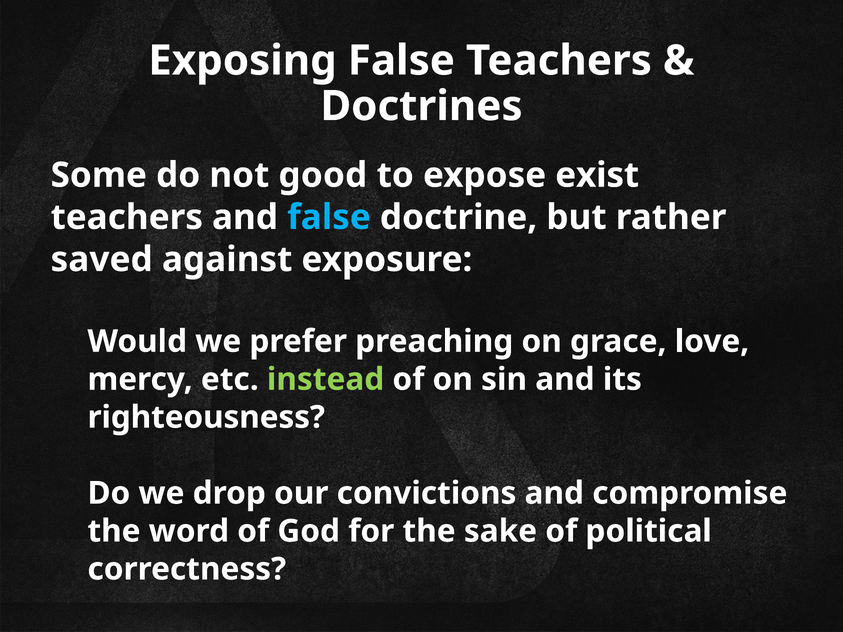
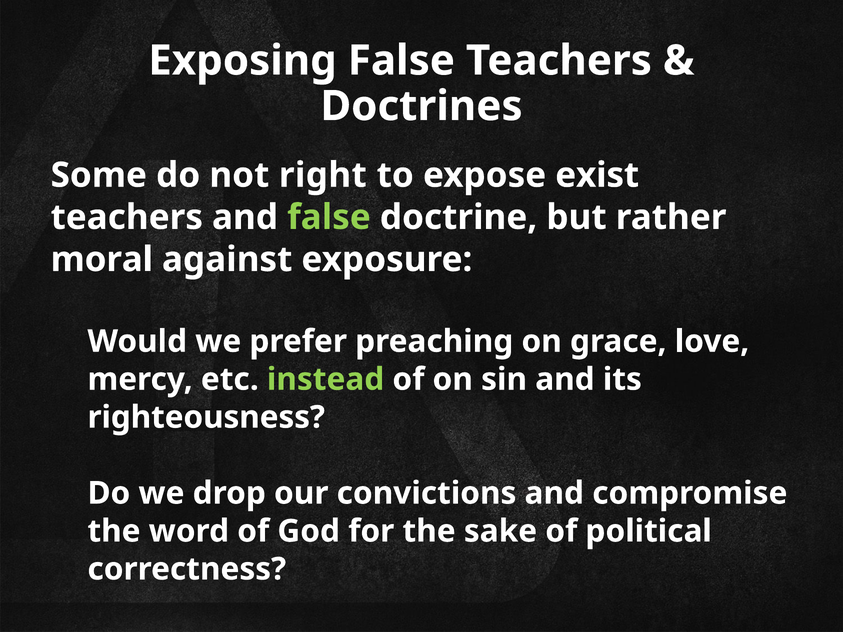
good: good -> right (323, 175)
false colour: light blue -> light green (329, 217)
saved: saved -> moral (102, 260)
